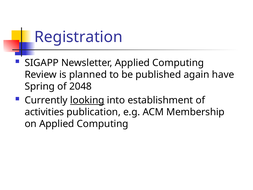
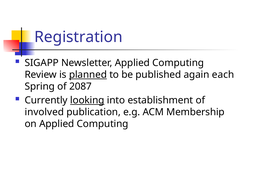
planned underline: none -> present (88, 74)
have: have -> each (223, 74)
2048: 2048 -> 2087 (80, 86)
activities: activities -> involved (44, 112)
